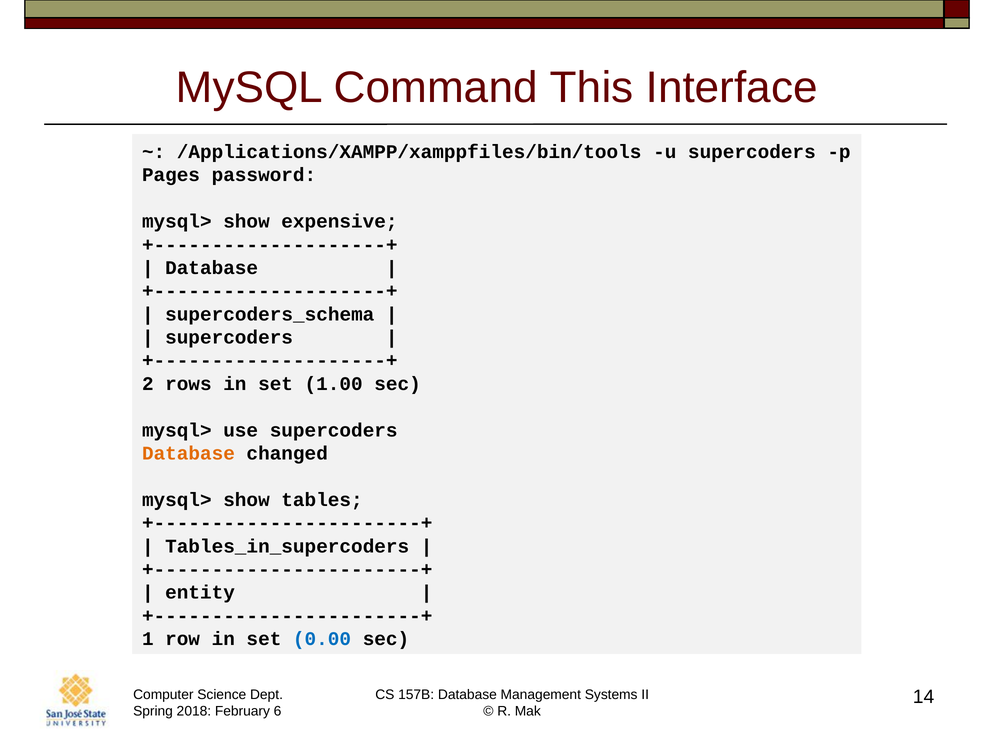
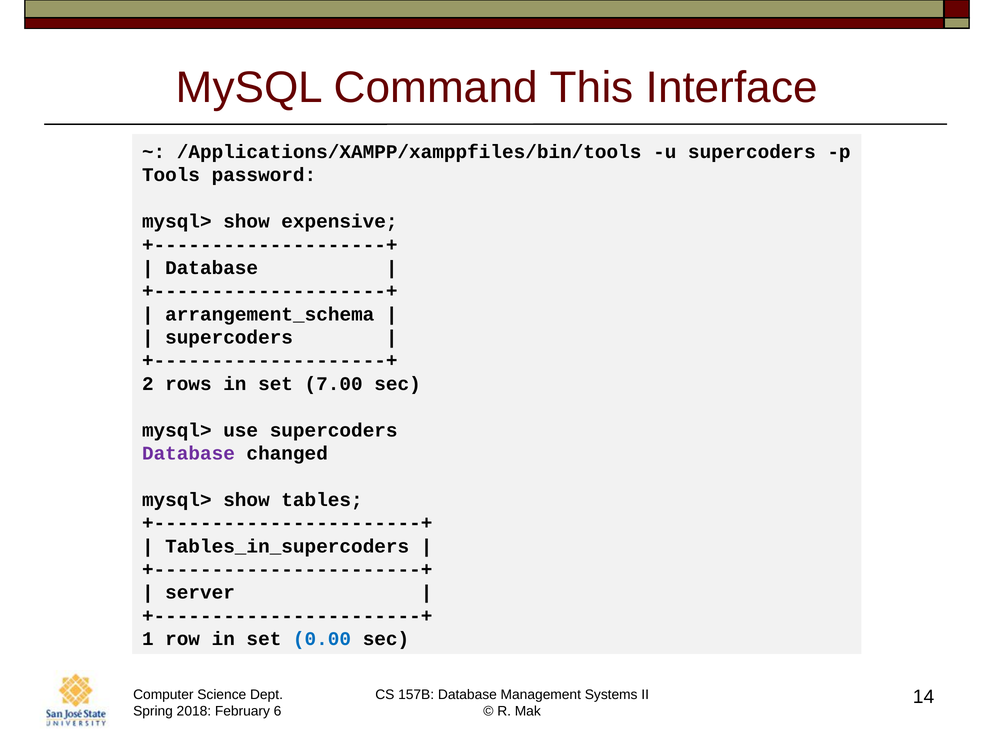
Pages: Pages -> Tools (171, 175)
supercoders_schema: supercoders_schema -> arrangement_schema (270, 314)
1.00: 1.00 -> 7.00 (334, 384)
Database colour: orange -> purple (188, 454)
entity: entity -> server (200, 593)
